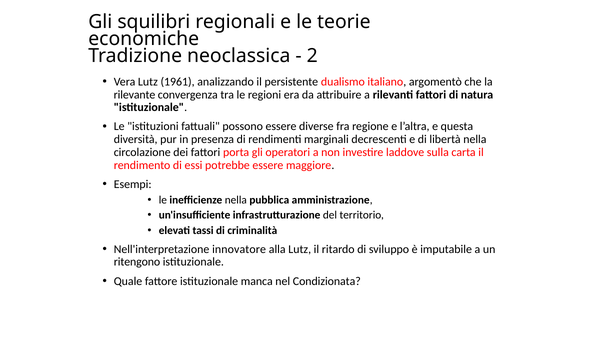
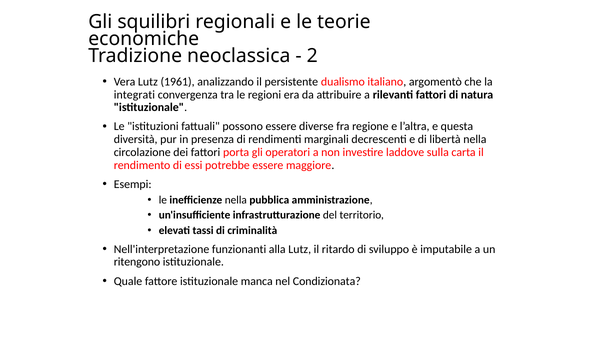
rilevante: rilevante -> integrati (134, 94)
innovatore: innovatore -> funzionanti (239, 249)
